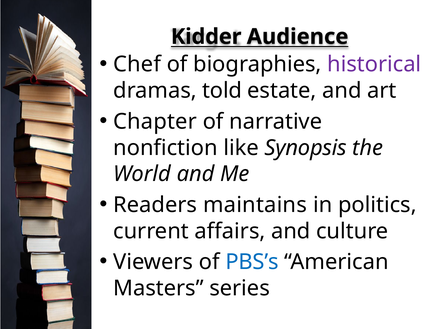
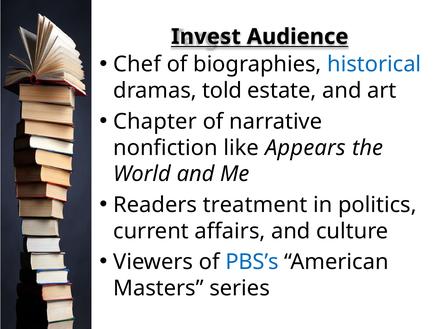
Kidder: Kidder -> Invest (206, 37)
historical colour: purple -> blue (374, 64)
Synopsis: Synopsis -> Appears (305, 148)
maintains: maintains -> treatment (255, 205)
